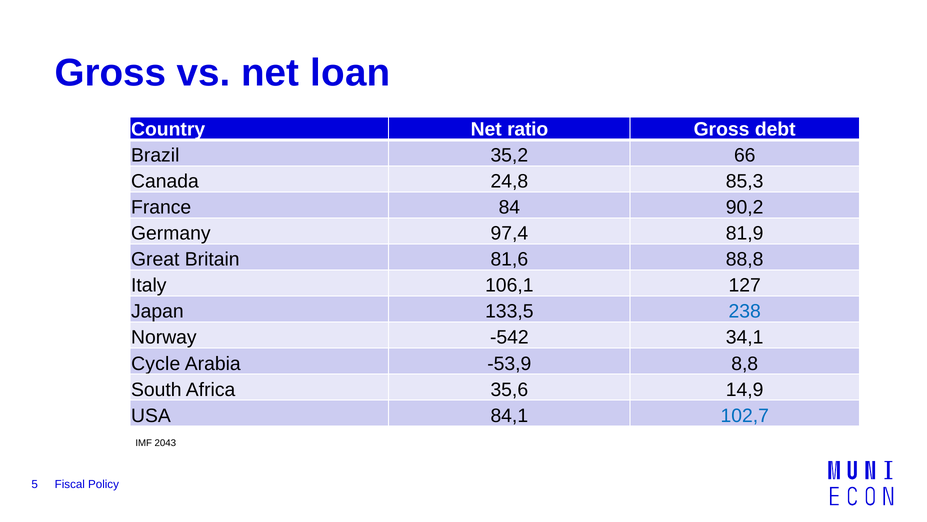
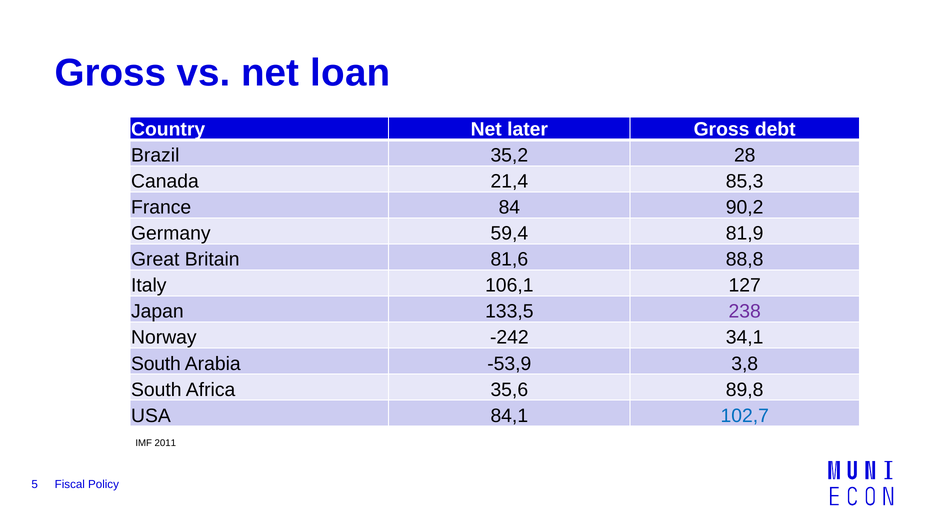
ratio: ratio -> later (528, 129)
66: 66 -> 28 (745, 155)
24,8: 24,8 -> 21,4 (509, 181)
97,4: 97,4 -> 59,4 (509, 233)
238 colour: blue -> purple (745, 311)
-542: -542 -> -242 (509, 337)
Cycle: Cycle -> South (156, 363)
8,8: 8,8 -> 3,8 (745, 363)
14,9: 14,9 -> 89,8 (745, 389)
2043: 2043 -> 2011 (165, 443)
